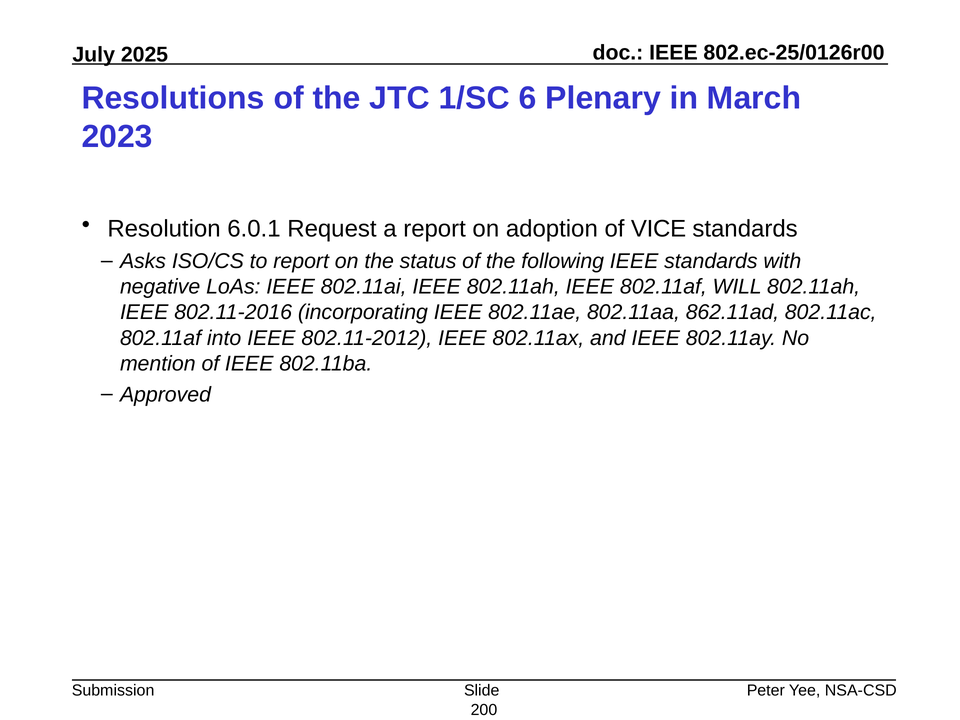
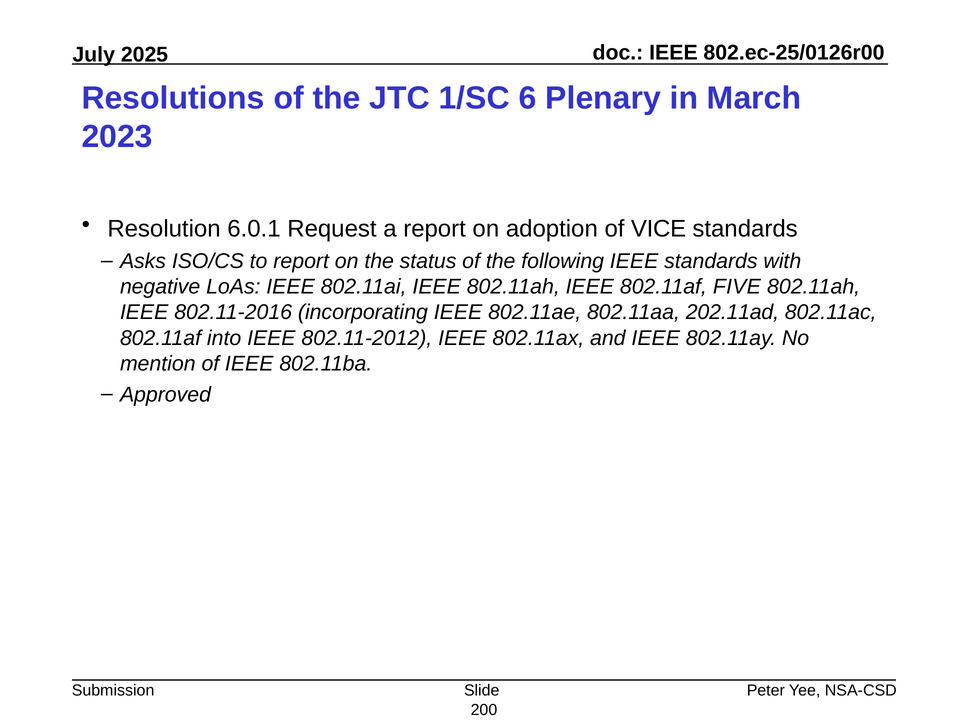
WILL: WILL -> FIVE (737, 287)
862.11ad: 862.11ad -> 202.11ad (732, 312)
